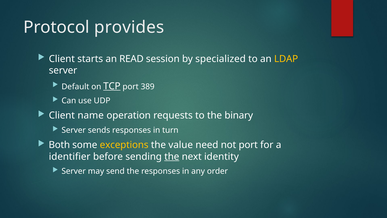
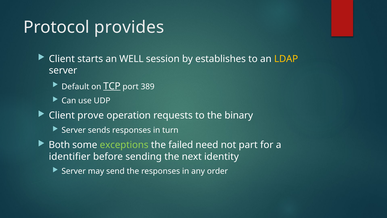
READ: READ -> WELL (131, 59)
specialized: specialized -> establishes (221, 59)
name: name -> prove (91, 115)
exceptions colour: yellow -> light green (124, 145)
value: value -> failed (181, 145)
not port: port -> part (248, 145)
the underline: present -> none (172, 156)
